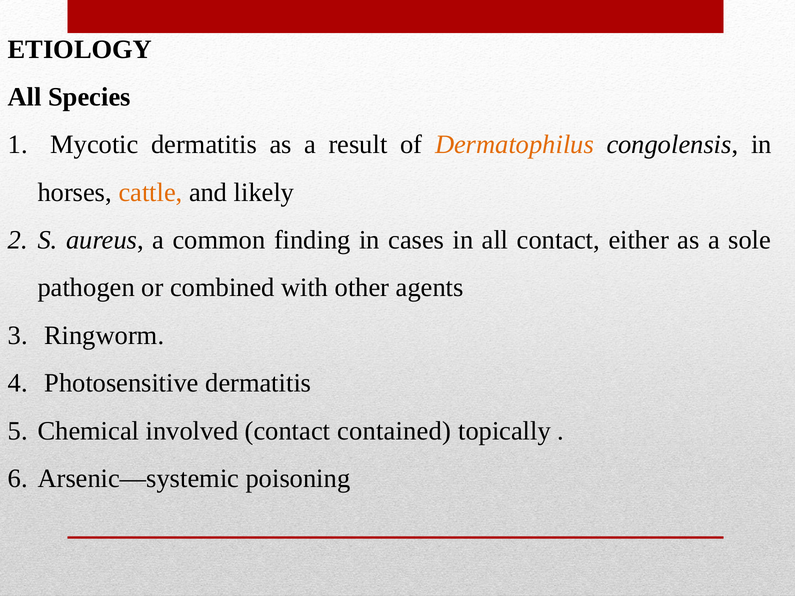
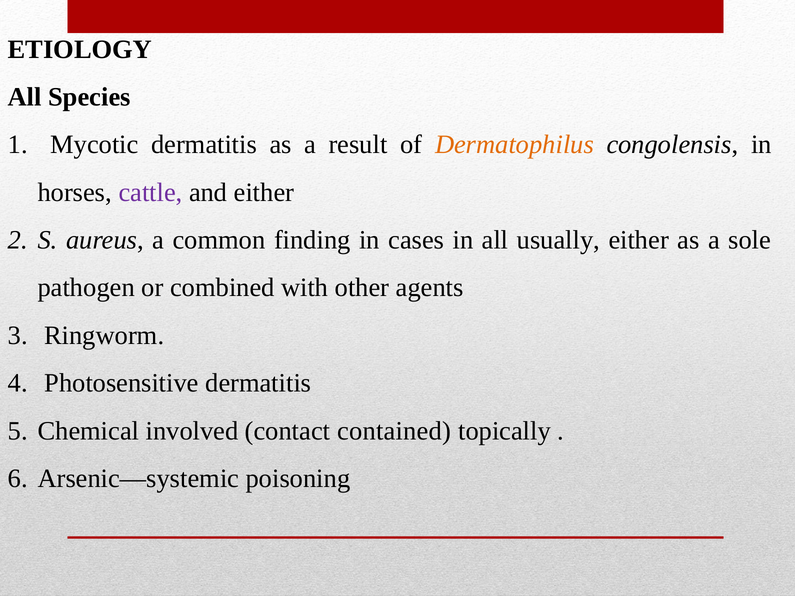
cattle colour: orange -> purple (151, 192)
and likely: likely -> either (264, 192)
all contact: contact -> usually (558, 240)
